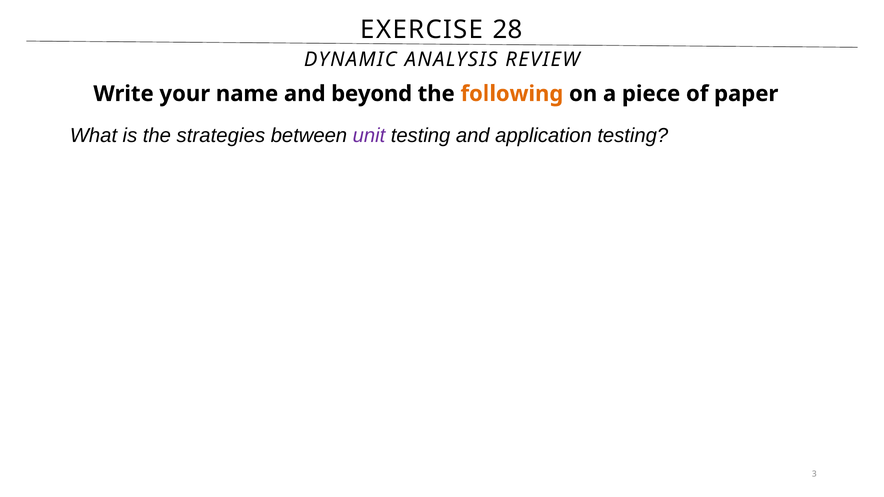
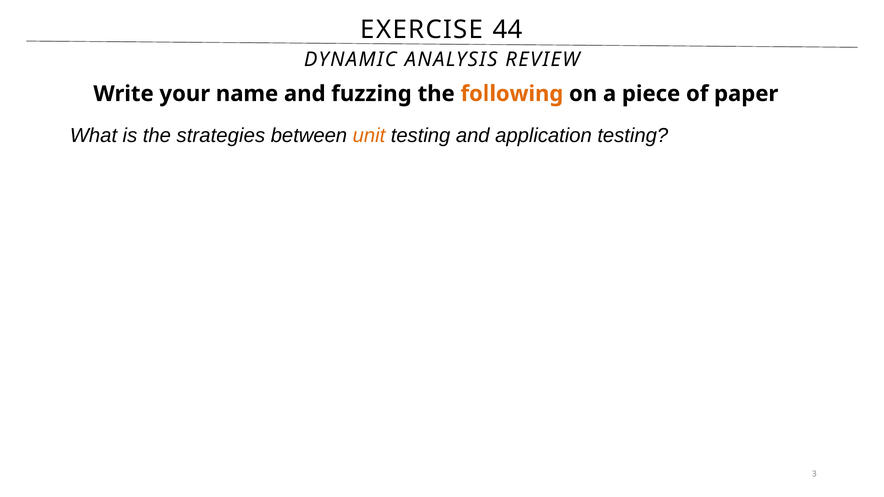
28: 28 -> 44 (508, 30)
beyond: beyond -> fuzzing (371, 94)
unit colour: purple -> orange (369, 136)
